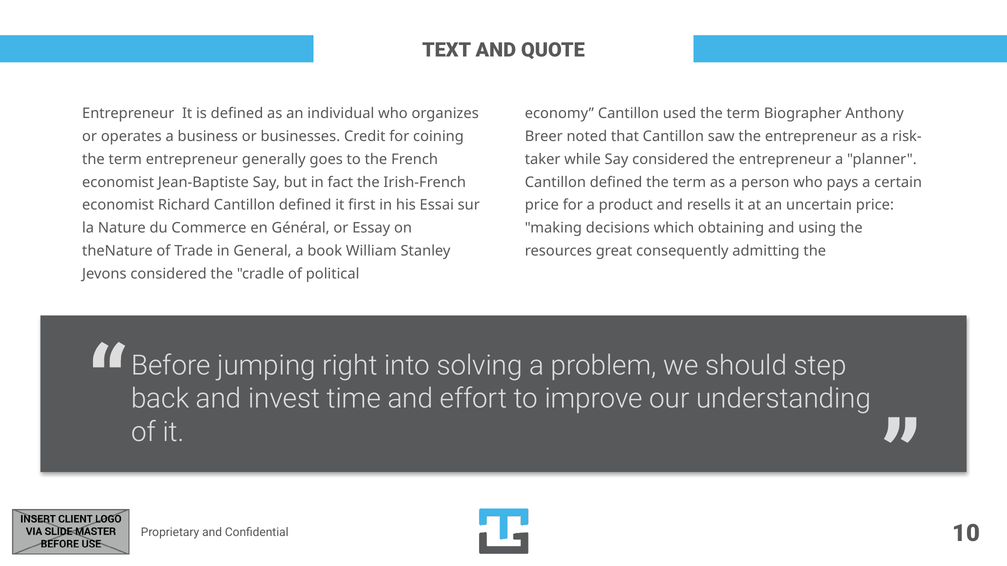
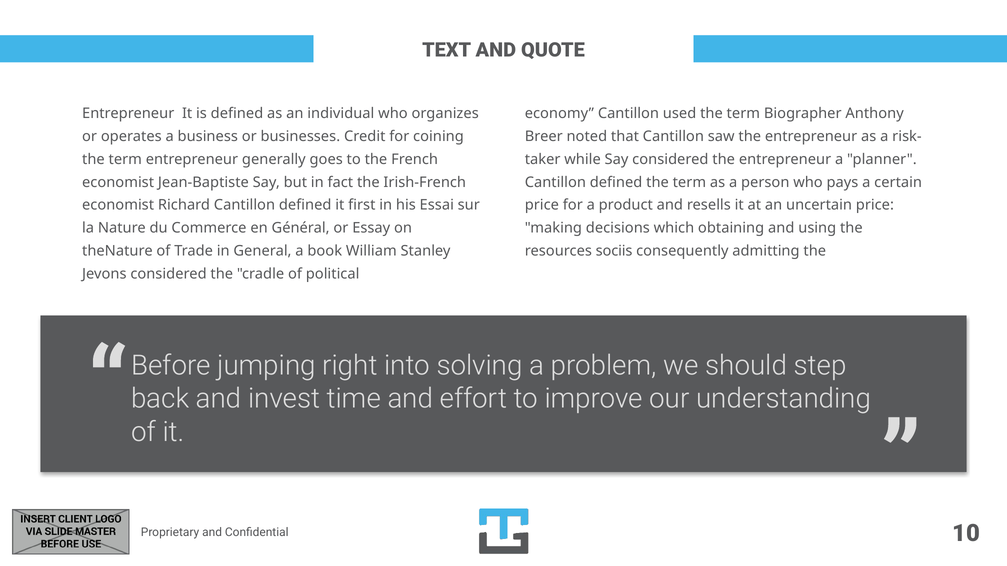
great: great -> sociis (614, 251)
